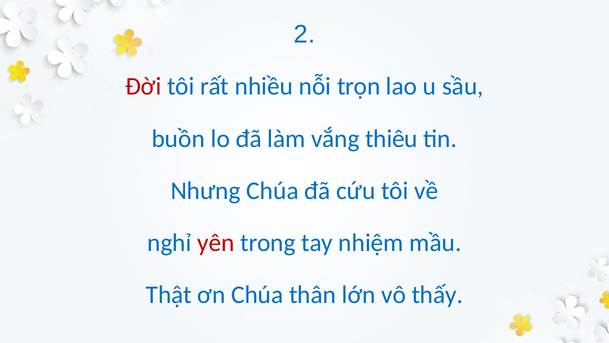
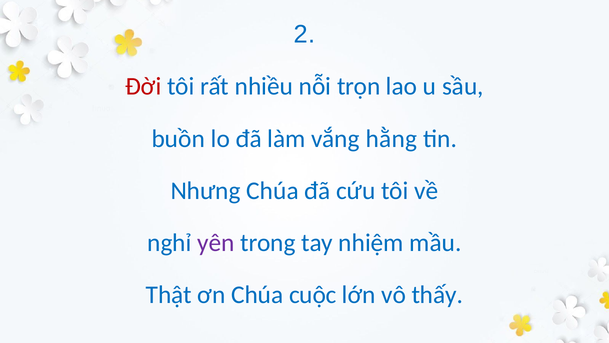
thiêu: thiêu -> hằng (391, 138)
yên colour: red -> purple (216, 242)
thân: thân -> cuộc (313, 294)
